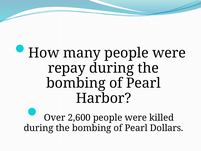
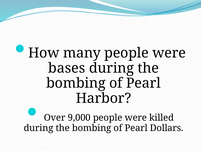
repay: repay -> bases (67, 68)
2,600: 2,600 -> 9,000 (79, 117)
